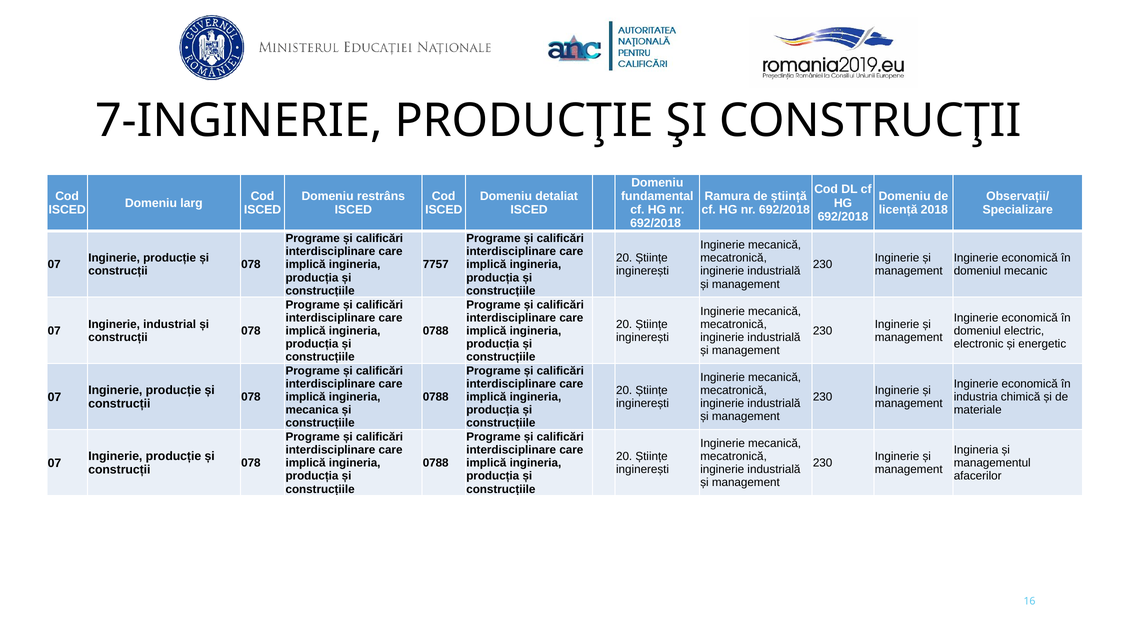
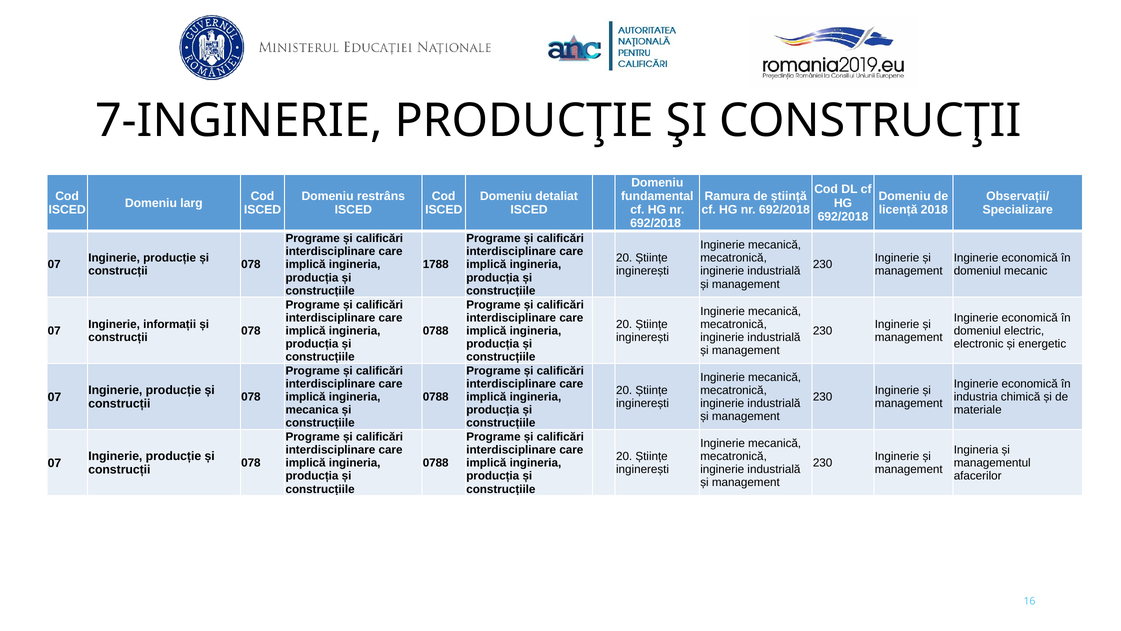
7757: 7757 -> 1788 (436, 264)
industrial: industrial -> informații (170, 324)
